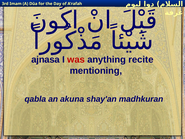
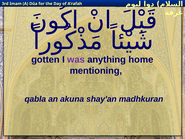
ajnasa: ajnasa -> gotten (45, 60)
was colour: red -> purple (76, 60)
recite: recite -> home (141, 60)
